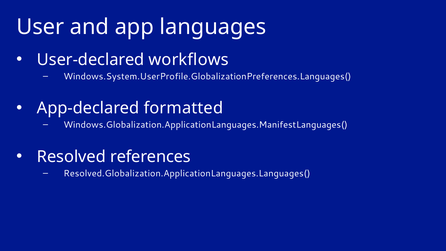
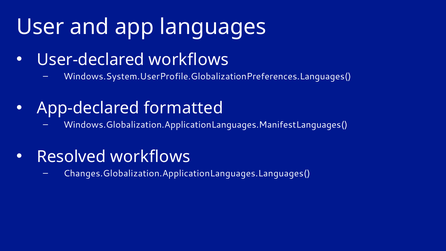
Resolved references: references -> workflows (150, 157)
Resolved.Globalization.ApplicationLanguages.Languages(: Resolved.Globalization.ApplicationLanguages.Languages( -> Changes.Globalization.ApplicationLanguages.Languages( (187, 173)
